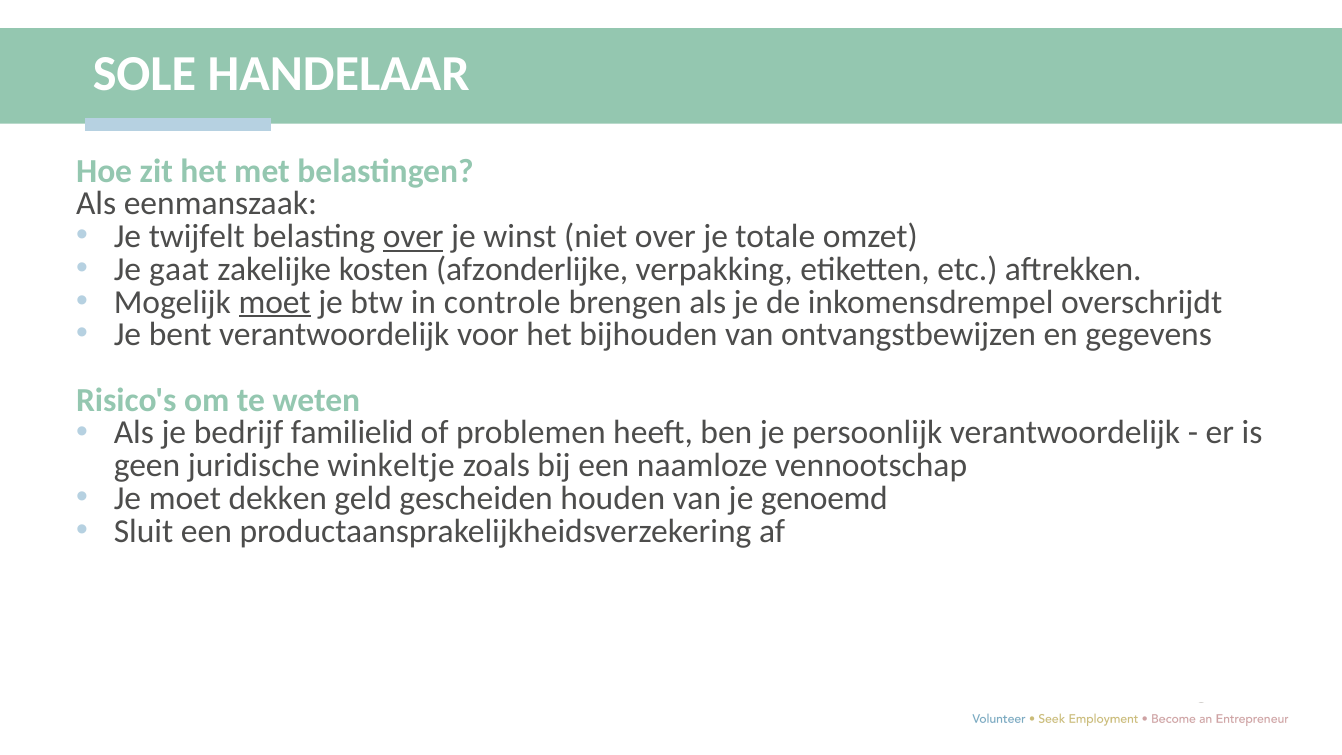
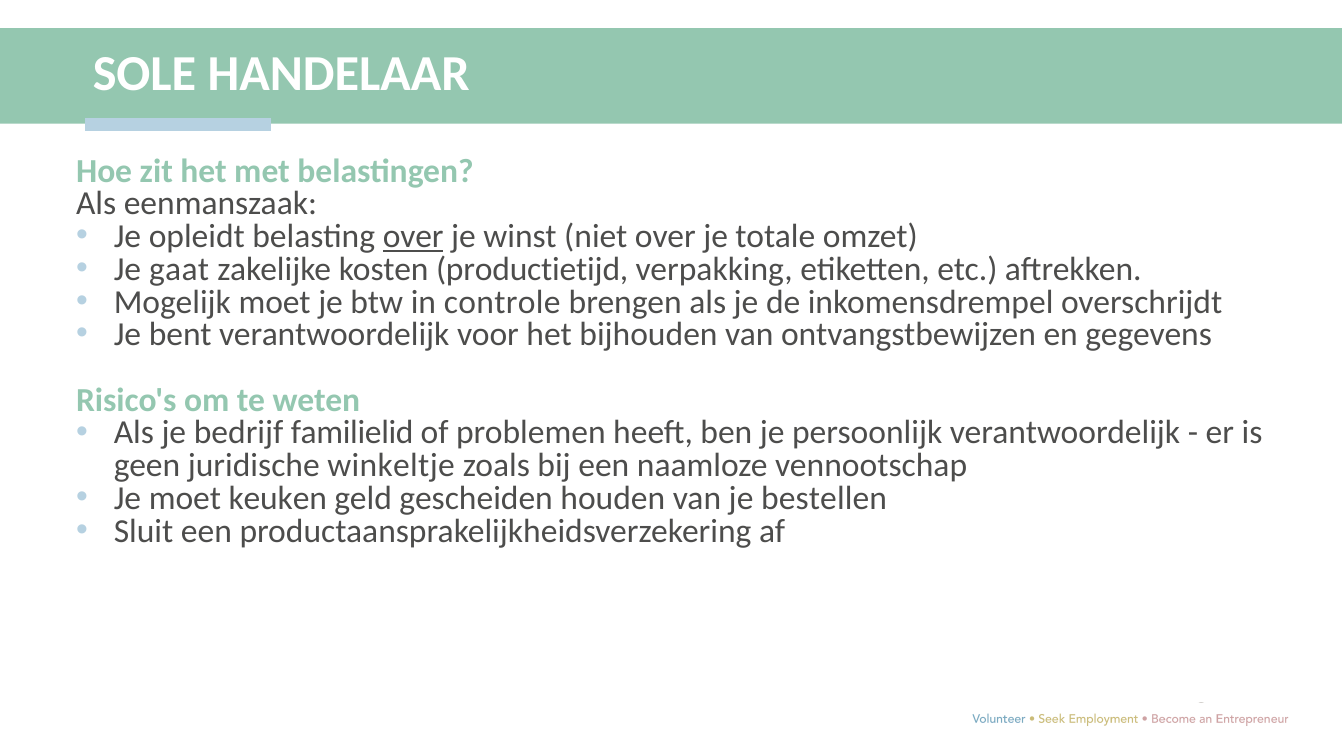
twijfelt: twijfelt -> opleidt (197, 236)
afzonderlijke: afzonderlijke -> productietijd (532, 269)
moet underline: present -> none (275, 302)
dekken: dekken -> keuken (278, 498)
genoemd: genoemd -> bestellen (824, 498)
